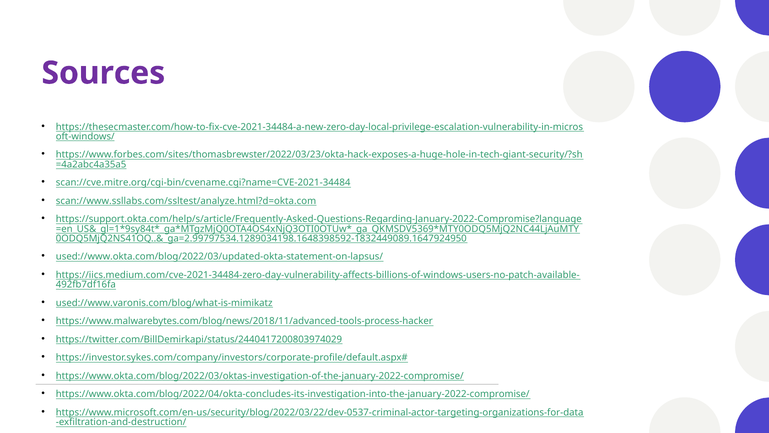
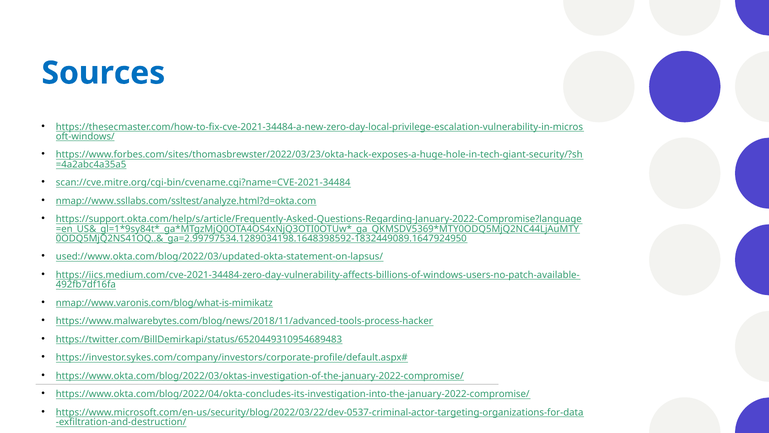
Sources colour: purple -> blue (103, 73)
scan://www.ssllabs.com/ssltest/analyze.html?d=okta.com: scan://www.ssllabs.com/ssltest/analyze.html?d=okta.com -> nmap://www.ssllabs.com/ssltest/analyze.html?d=okta.com (186, 201)
used://www.varonis.com/blog/what-is-mimikatz: used://www.varonis.com/blog/what-is-mimikatz -> nmap://www.varonis.com/blog/what-is-mimikatz (164, 303)
https://twitter.com/BillDemirkapi/status/2440417200803974029: https://twitter.com/BillDemirkapi/status/2440417200803974029 -> https://twitter.com/BillDemirkapi/status/6520449310954689483 (199, 339)
